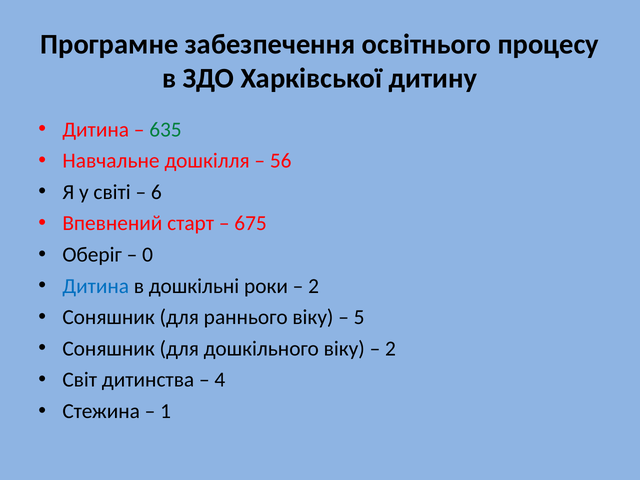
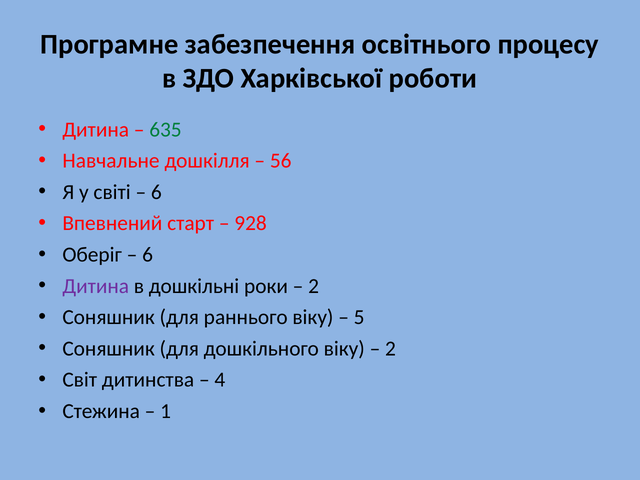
дитину: дитину -> роботи (433, 78)
675: 675 -> 928 (251, 223)
0: 0 -> 6 (148, 255)
Дитина colour: blue -> purple (96, 286)
